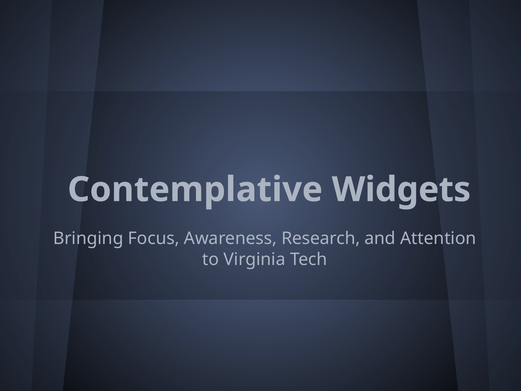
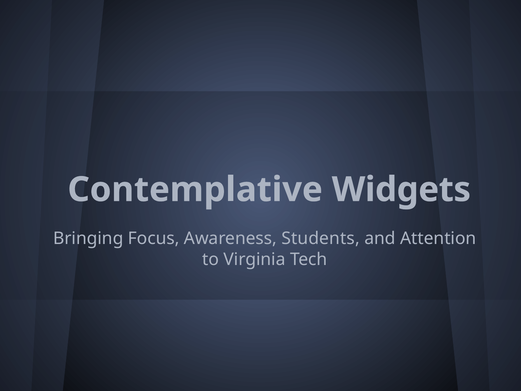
Research: Research -> Students (321, 238)
